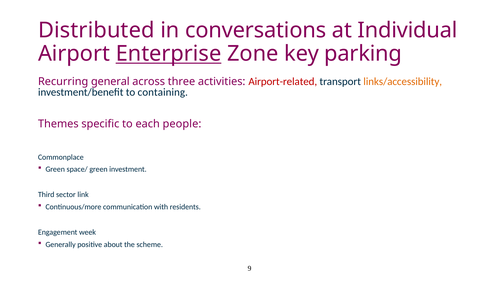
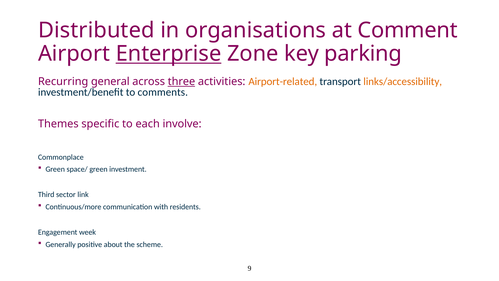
conversations: conversations -> organisations (256, 30)
Individual: Individual -> Comment (408, 30)
three underline: none -> present (181, 81)
Airport-related colour: red -> orange (283, 81)
containing: containing -> comments (163, 92)
people: people -> involve (182, 124)
